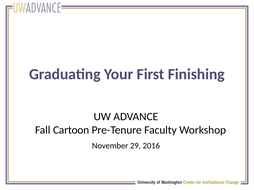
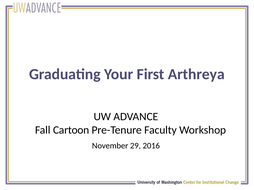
Finishing: Finishing -> Arthreya (196, 74)
